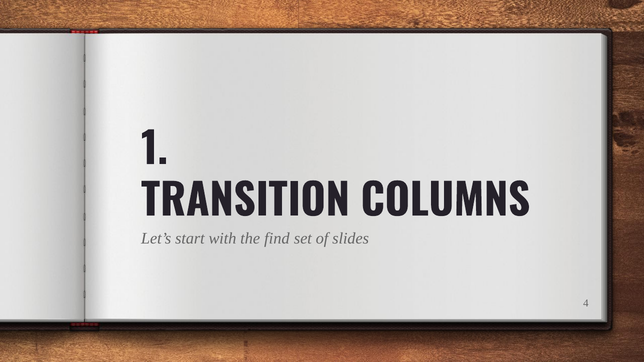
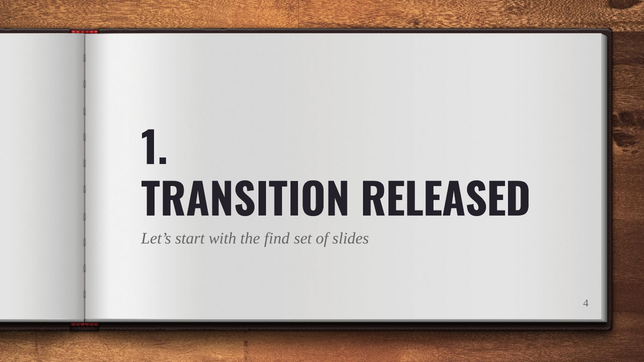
COLUMNS: COLUMNS -> RELEASED (446, 202)
